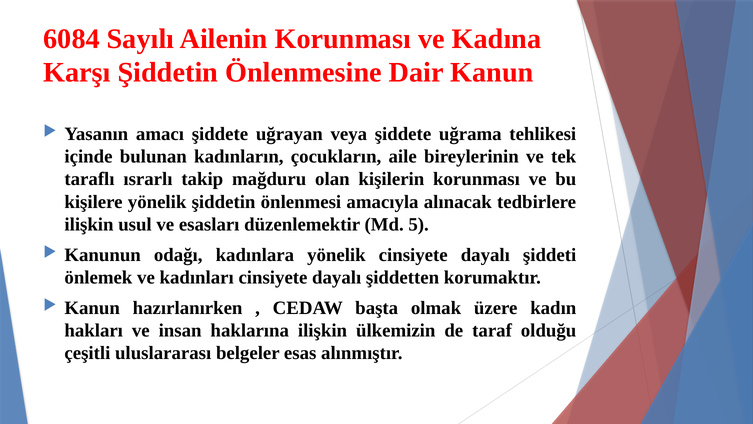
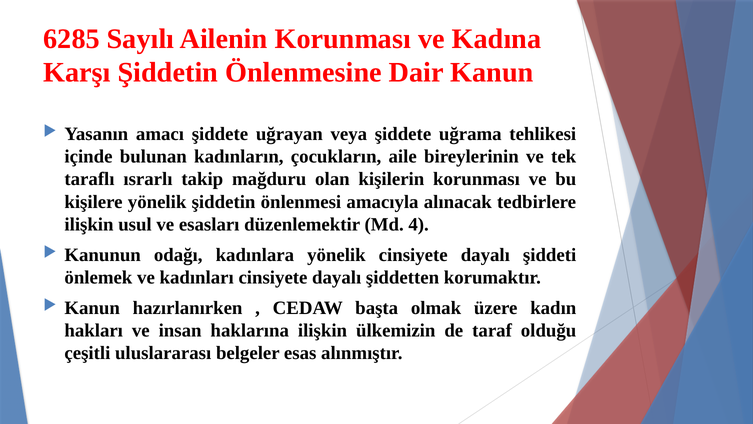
6084: 6084 -> 6285 (72, 39)
5: 5 -> 4 (419, 224)
